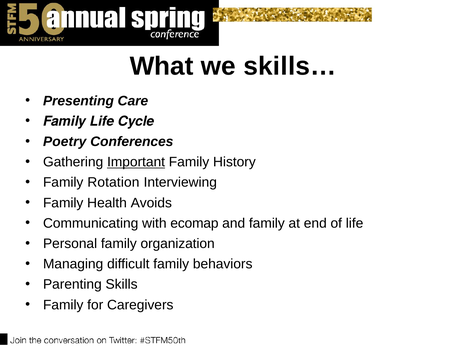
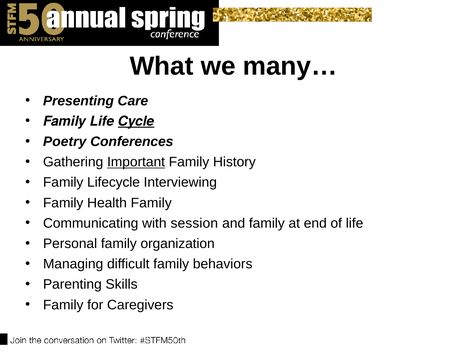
skills…: skills… -> many… (290, 66)
Cycle underline: none -> present (136, 121)
Rotation: Rotation -> Lifecycle (114, 183)
Health Avoids: Avoids -> Family (151, 203)
ecomap: ecomap -> session (194, 223)
